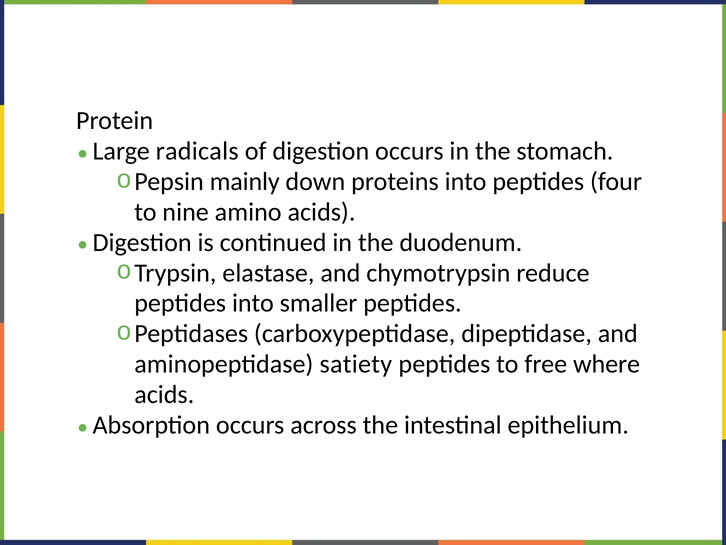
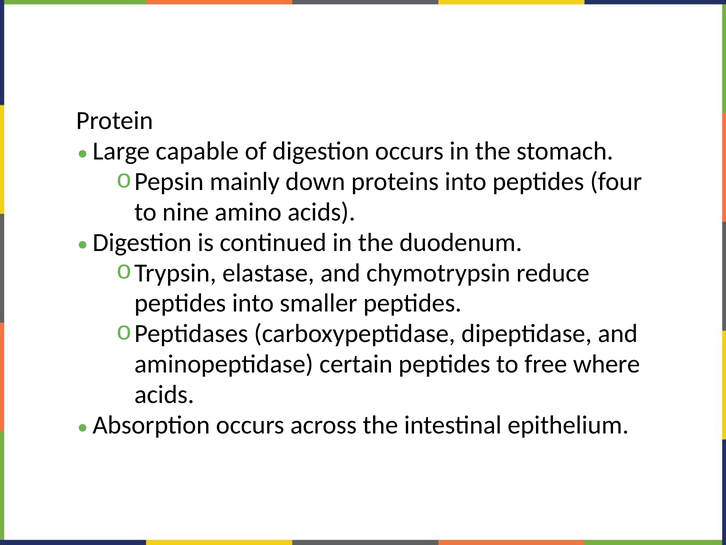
radicals: radicals -> capable (197, 151)
satiety: satiety -> certain (356, 364)
